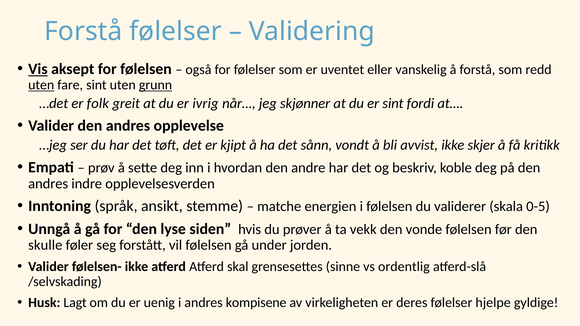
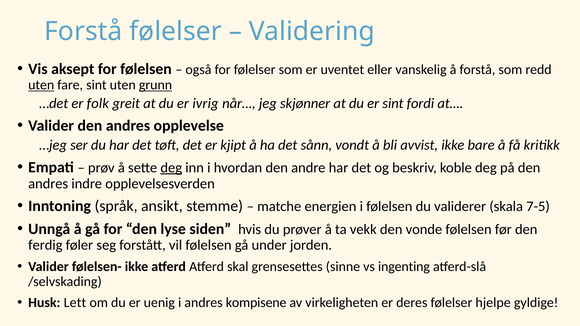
Vis underline: present -> none (38, 69)
skjer: skjer -> bare (481, 145)
deg underline: none -> present (171, 168)
0-5: 0-5 -> 7-5 (538, 206)
skulle: skulle -> ferdig (45, 245)
ordentlig: ordentlig -> ingenting (404, 267)
Lagt: Lagt -> Lett (75, 303)
